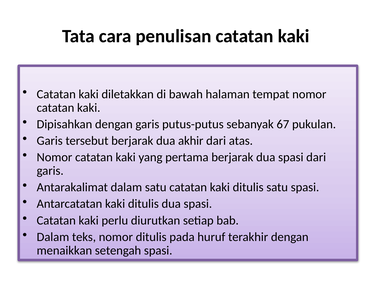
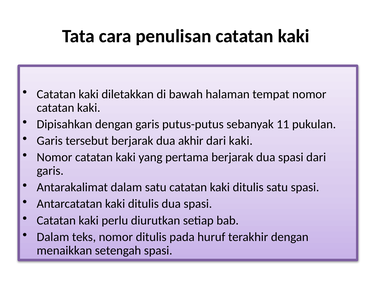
67: 67 -> 11 (283, 124)
dari atas: atas -> kaki (241, 141)
